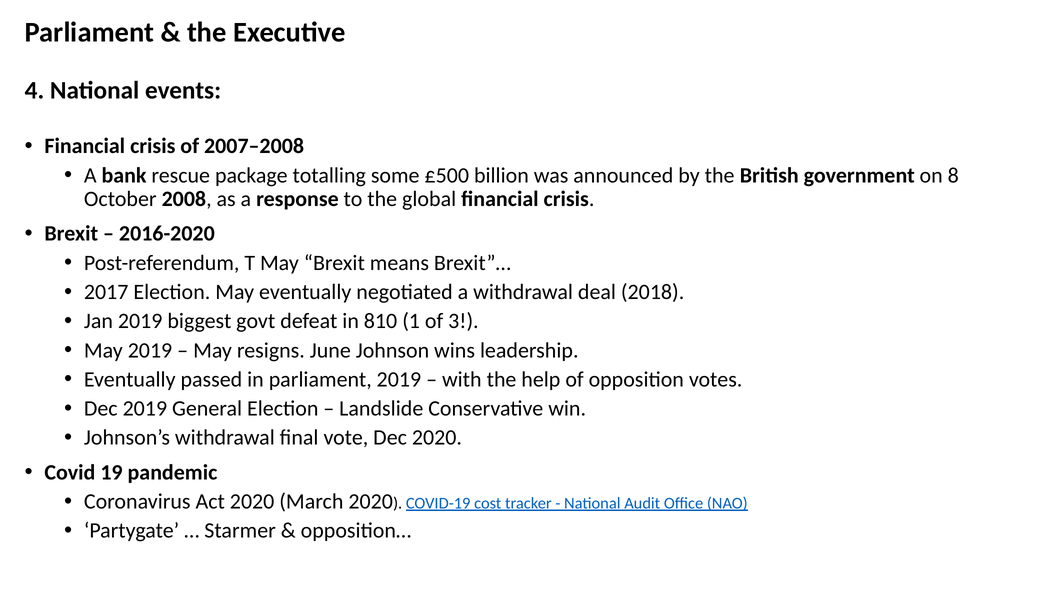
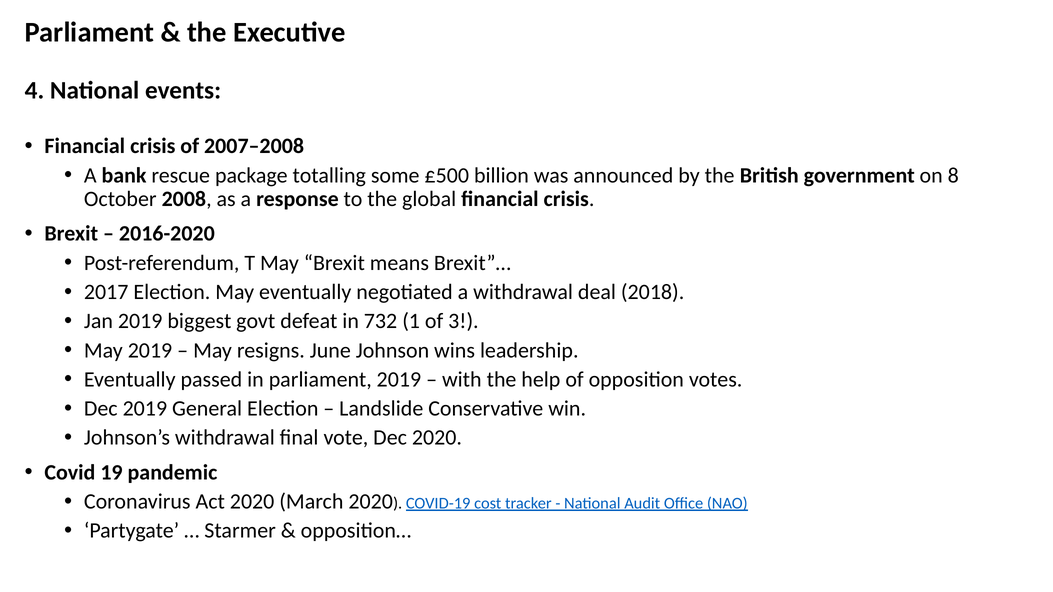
810: 810 -> 732 (381, 321)
